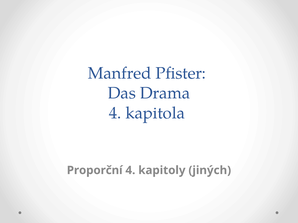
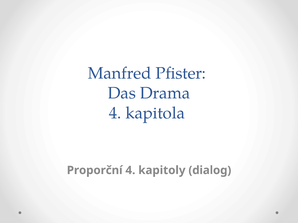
jiných: jiných -> dialog (210, 171)
